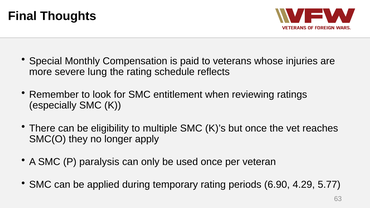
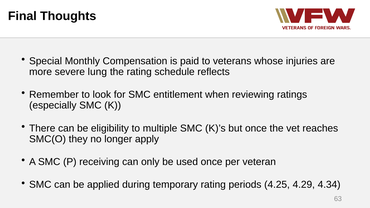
paralysis: paralysis -> receiving (99, 162)
6.90: 6.90 -> 4.25 (277, 185)
5.77: 5.77 -> 4.34 (329, 185)
